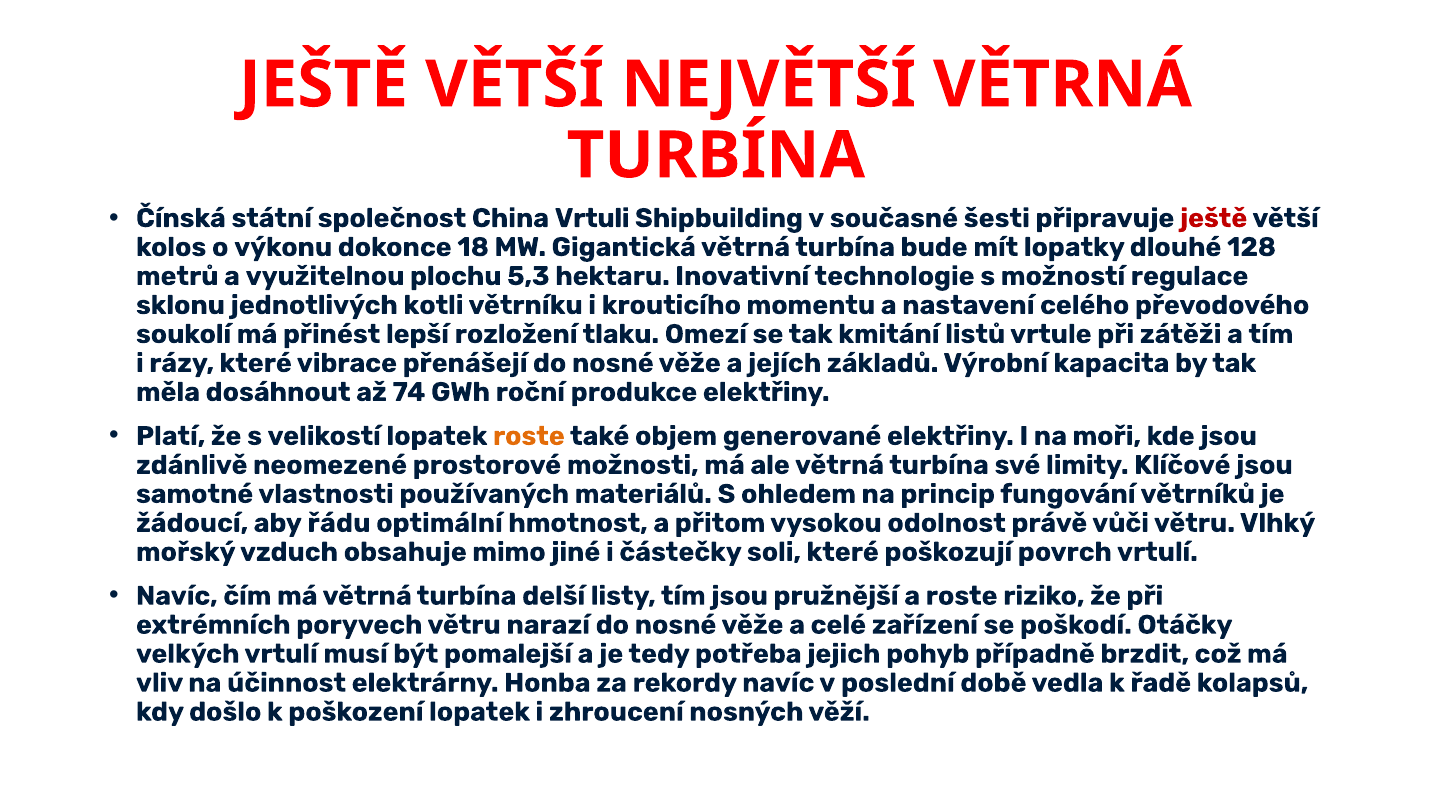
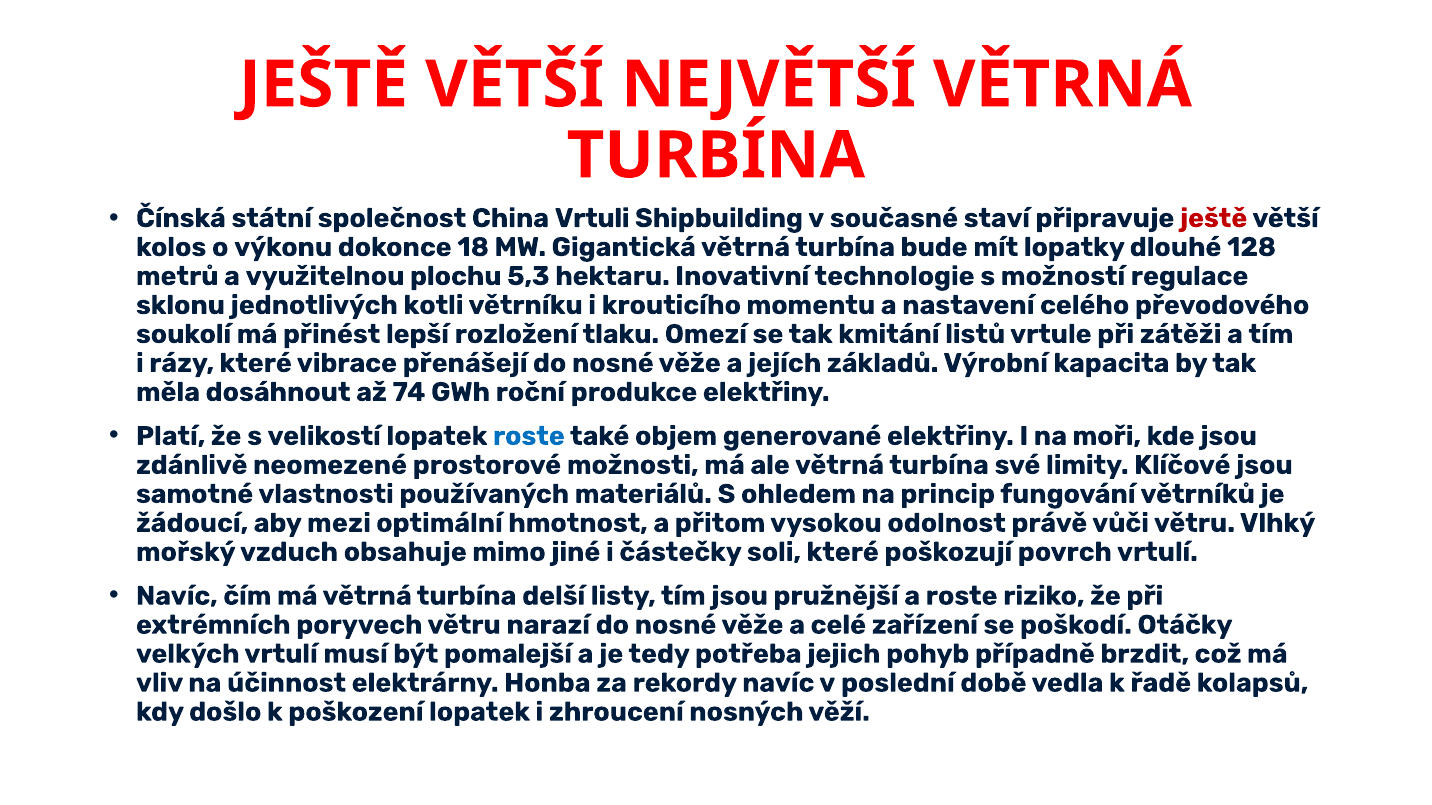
šesti: šesti -> staví (997, 218)
roste colour: orange -> blue (529, 436)
řádu: řádu -> mezi (339, 523)
